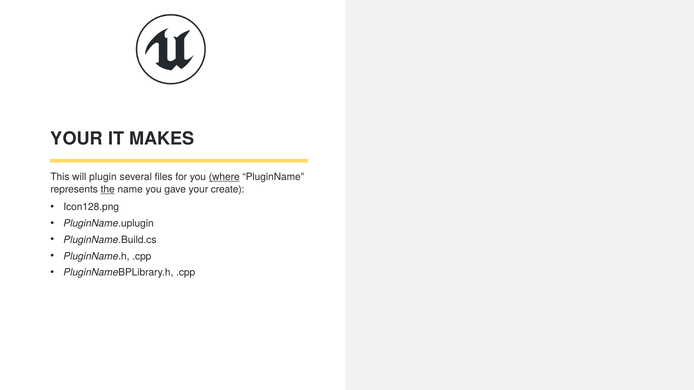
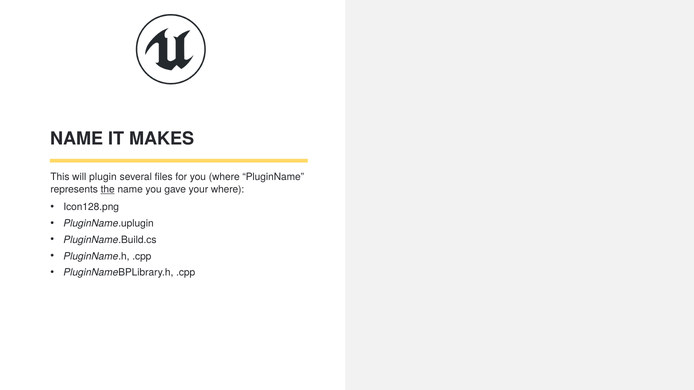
YOUR: YOUR -> NAME (77, 139)
where underline: present -> none (224, 177)
your create: create -> where (228, 189)
